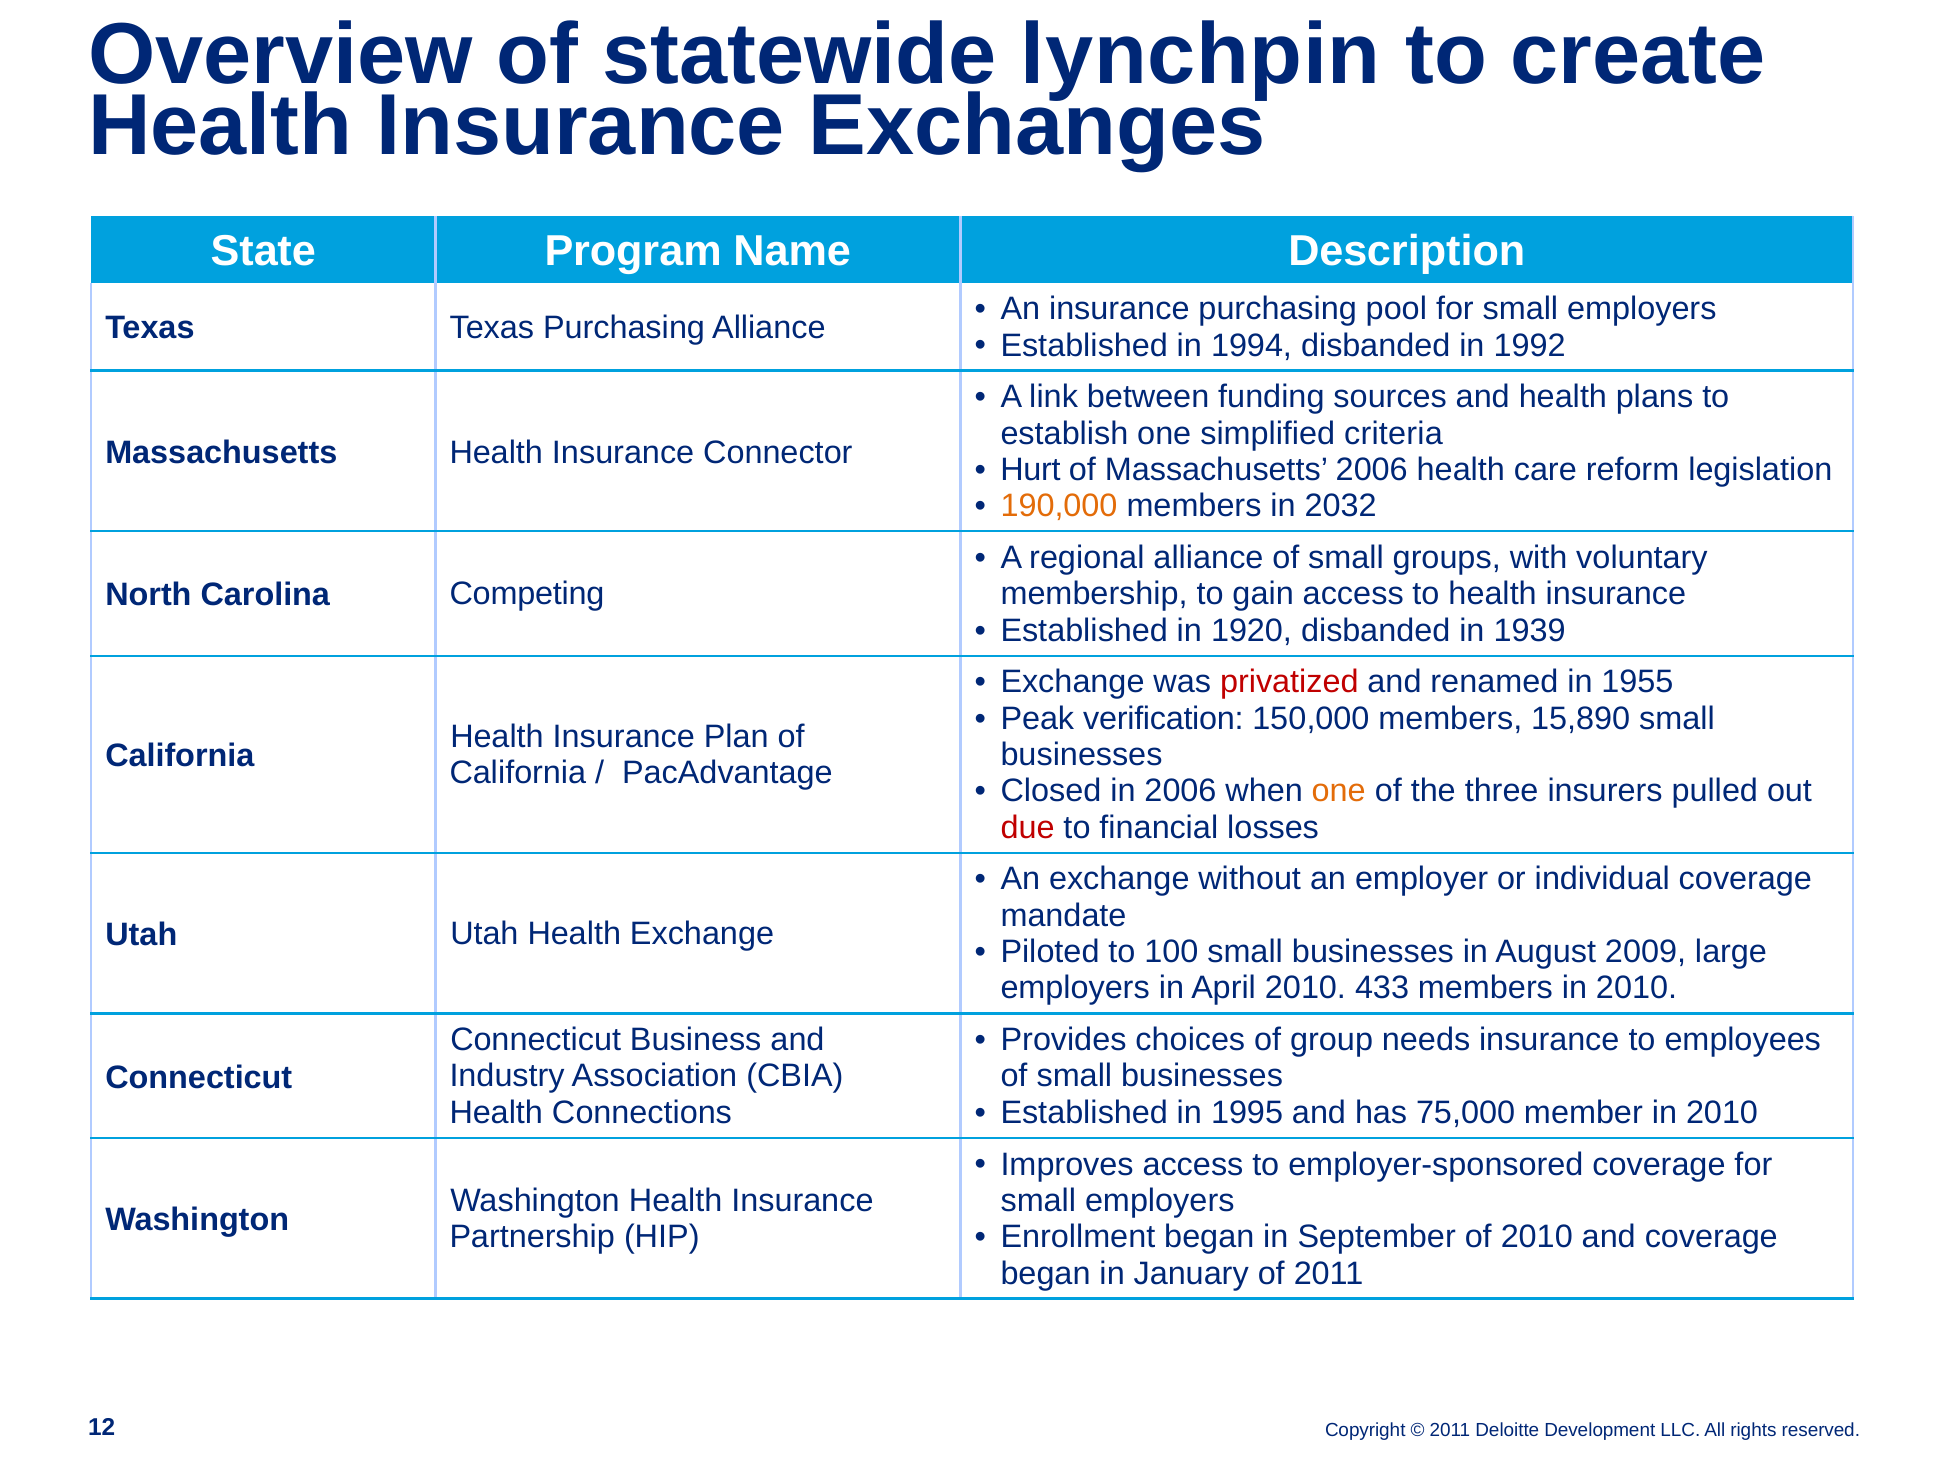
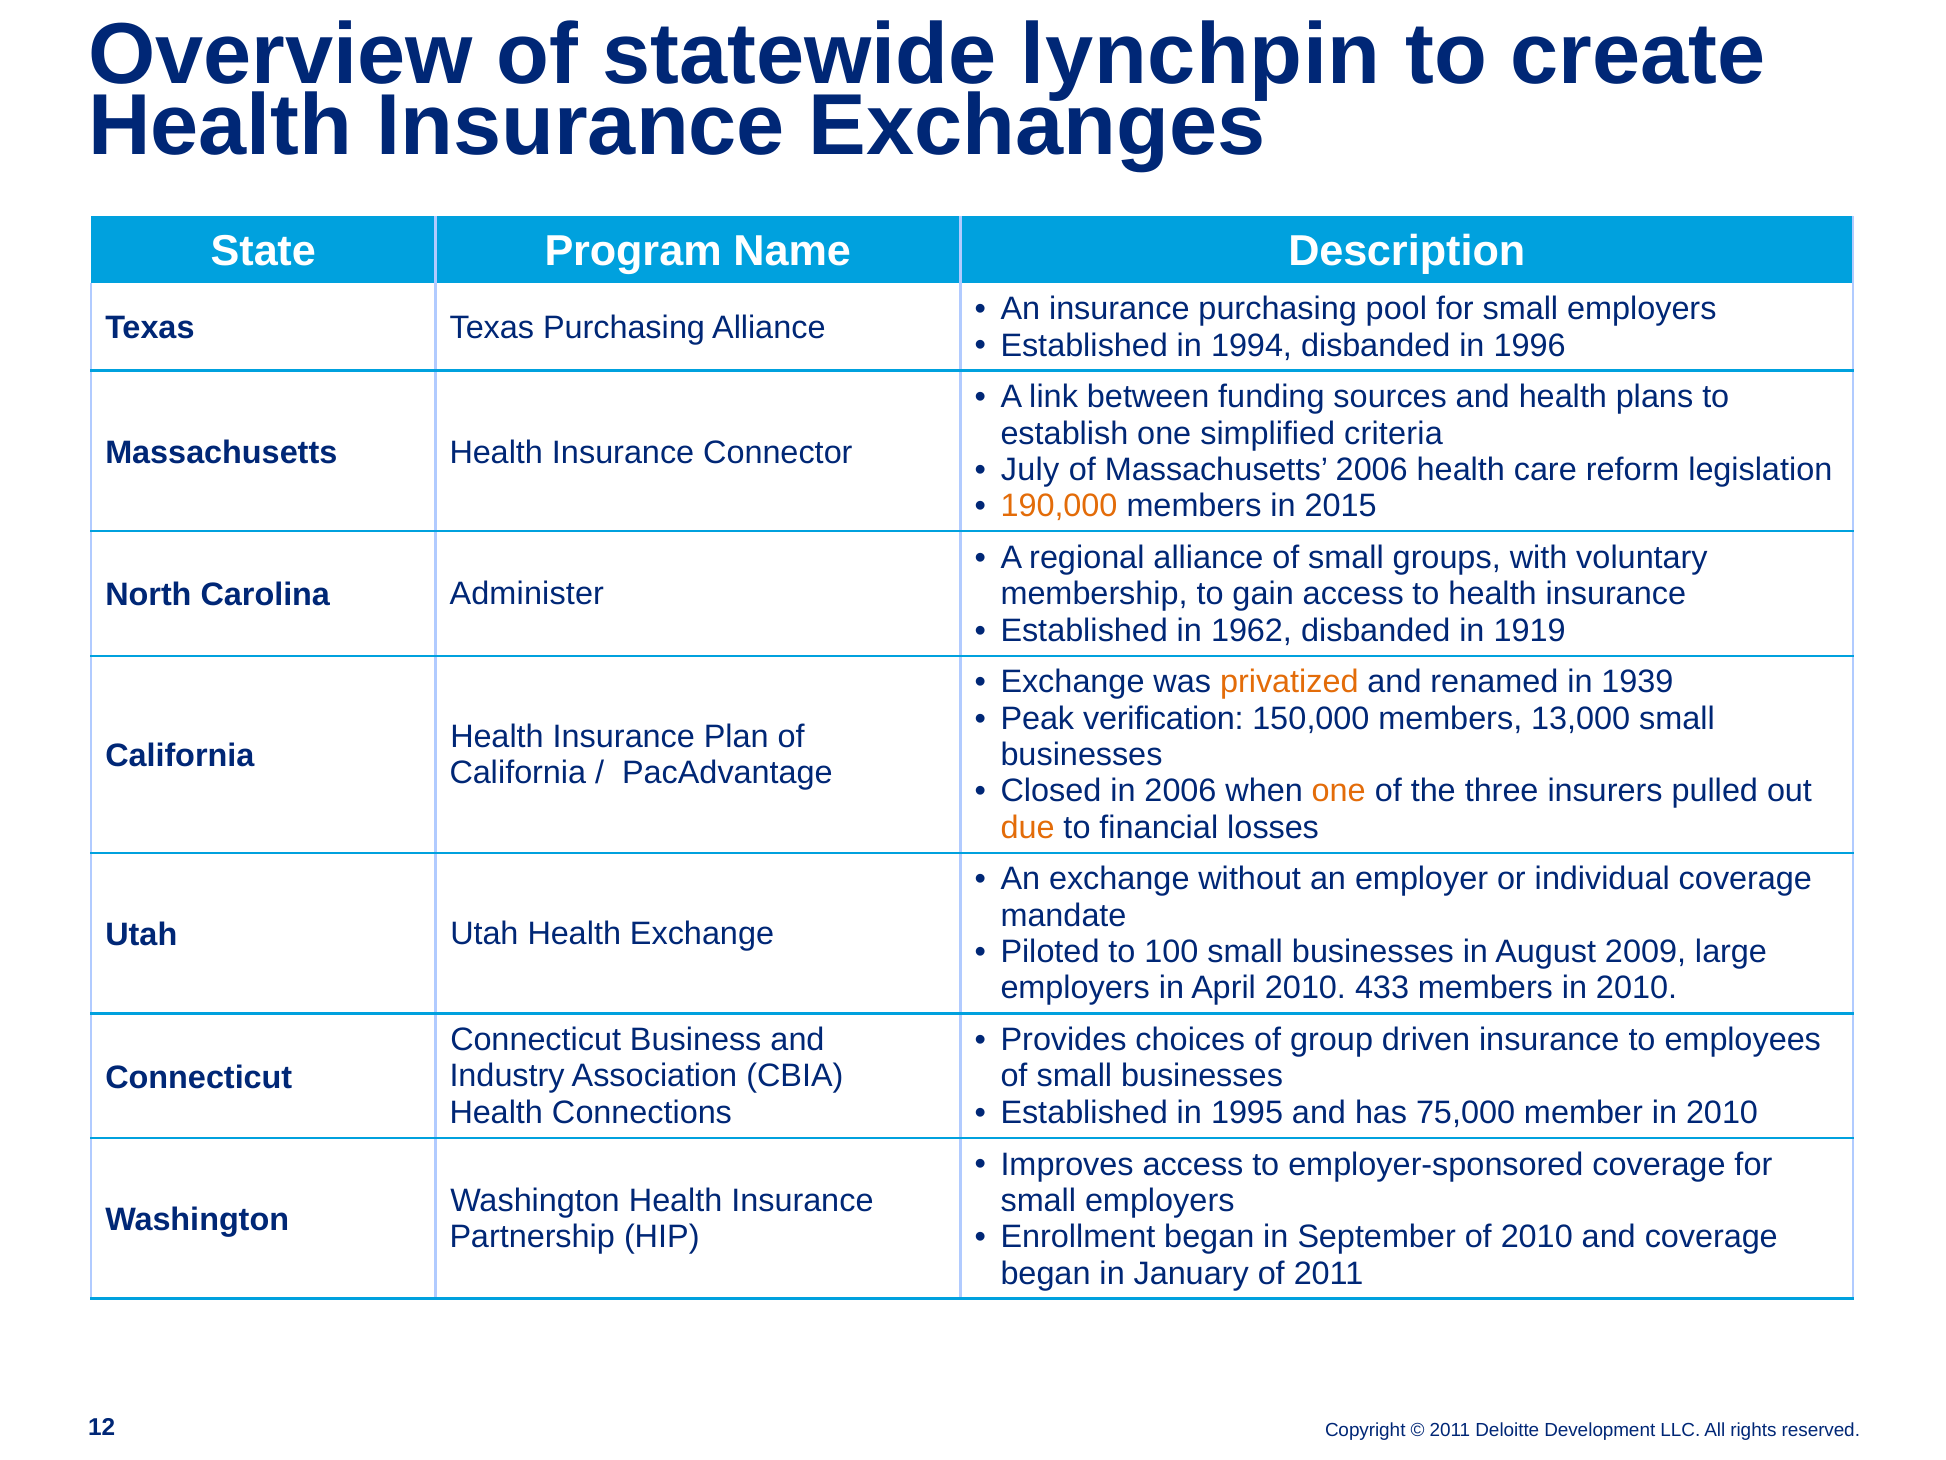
1992: 1992 -> 1996 (1530, 345)
Hurt: Hurt -> July (1030, 470)
2032: 2032 -> 2015 (1341, 506)
Competing: Competing -> Administer (527, 594)
1920: 1920 -> 1962 (1251, 630)
1939: 1939 -> 1919 (1530, 630)
privatized colour: red -> orange (1289, 682)
1955: 1955 -> 1939 (1637, 682)
15,890: 15,890 -> 13,000 (1581, 718)
due colour: red -> orange (1028, 827)
needs: needs -> driven (1426, 1040)
